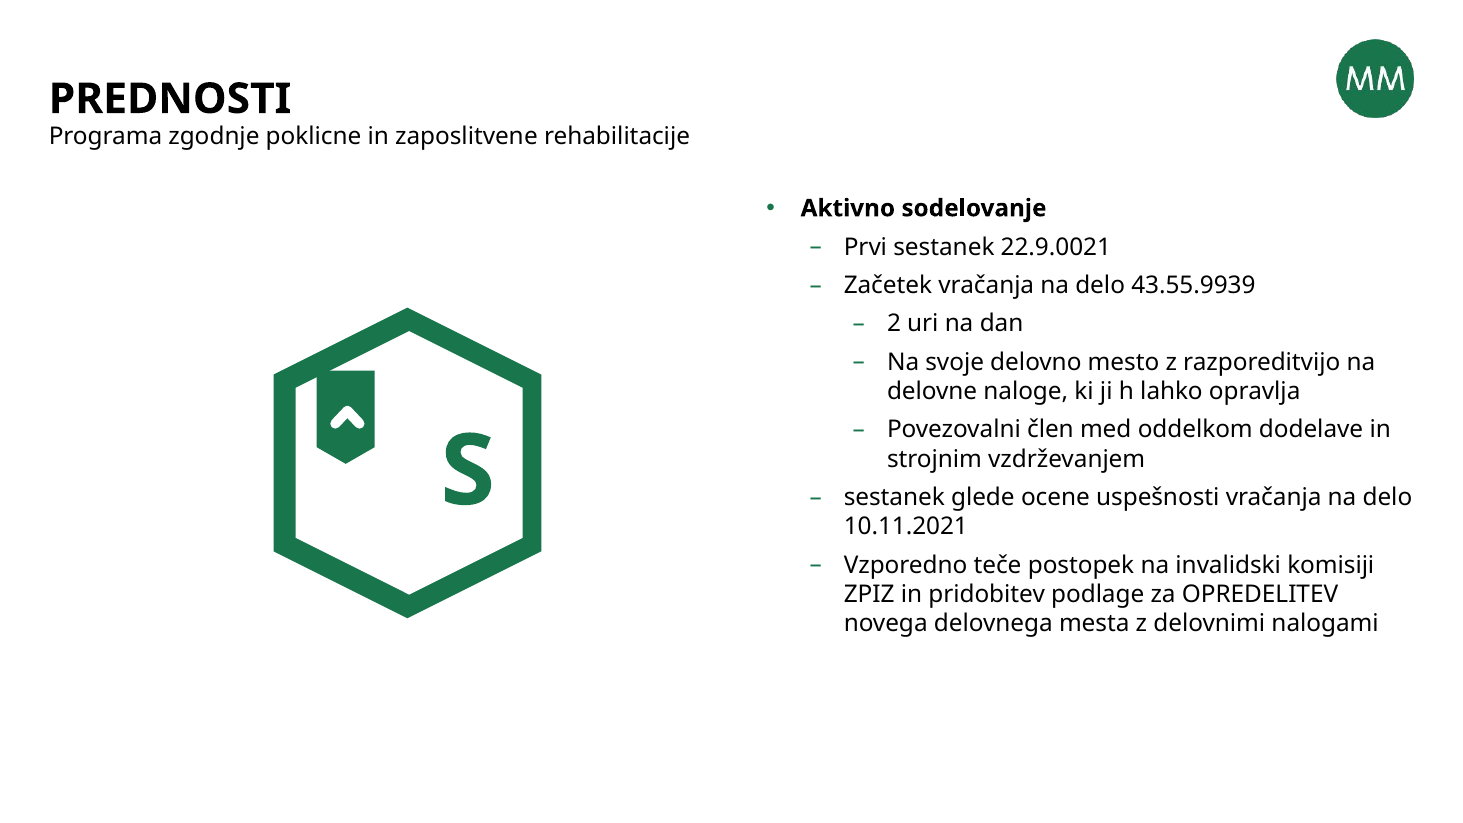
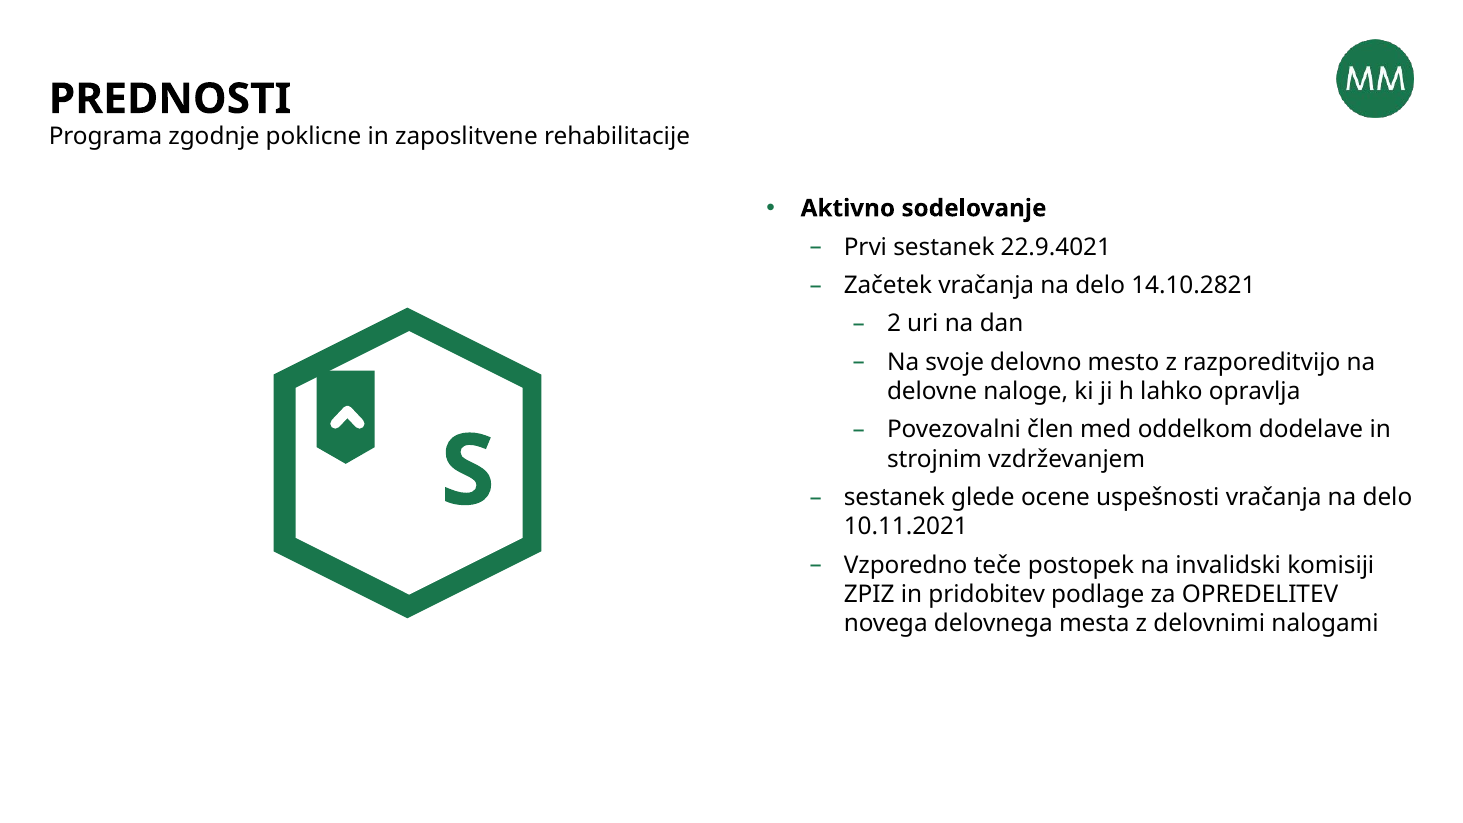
22.9.0021: 22.9.0021 -> 22.9.4021 (1056, 247)
43.55.9939: 43.55.9939 -> 14.10.2821 (1193, 285)
